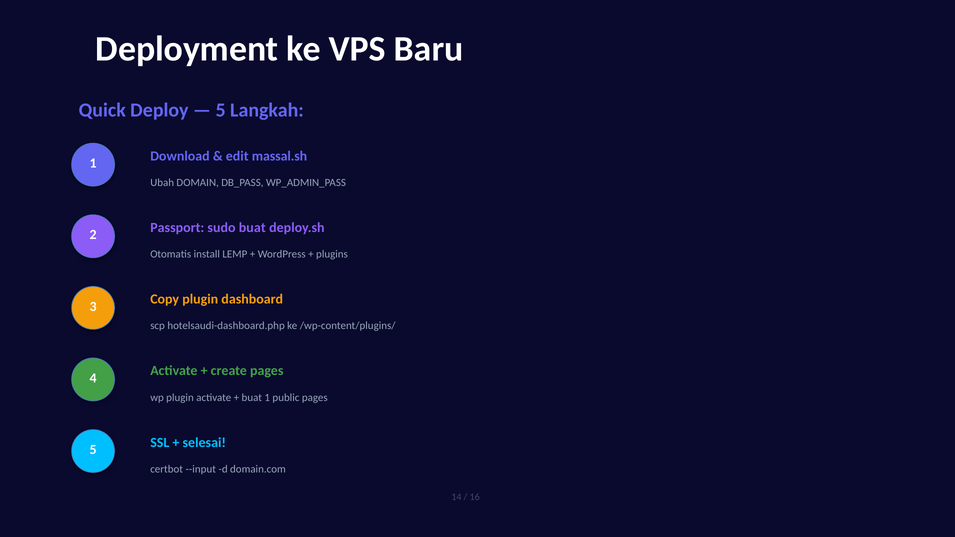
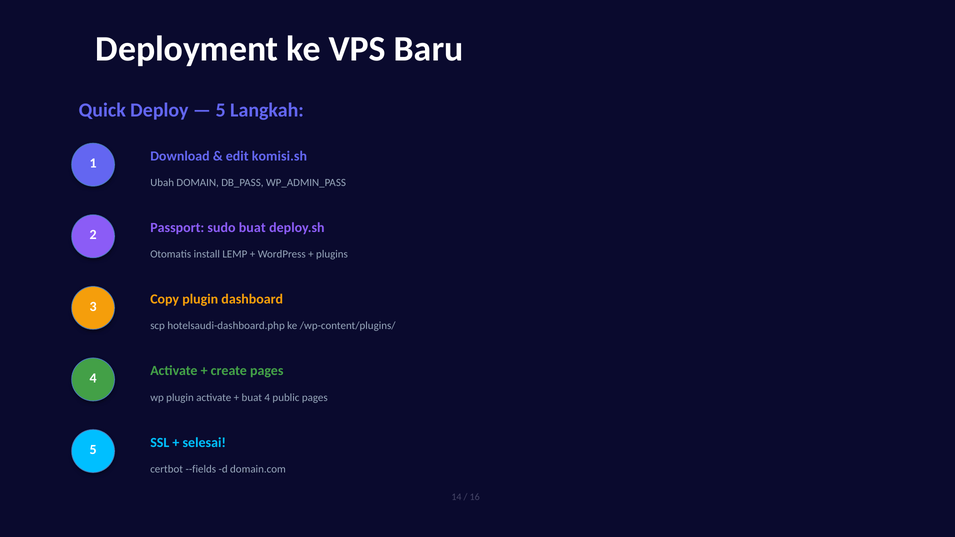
massal.sh: massal.sh -> komisi.sh (279, 156)
buat 1: 1 -> 4 (267, 398)
--input: --input -> --fields (201, 469)
